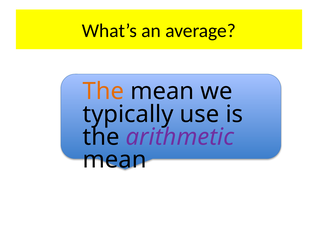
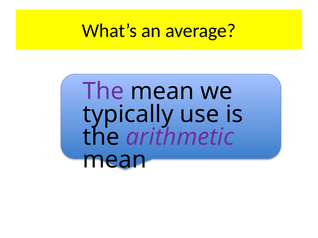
The colour: orange -> purple (103, 92)
